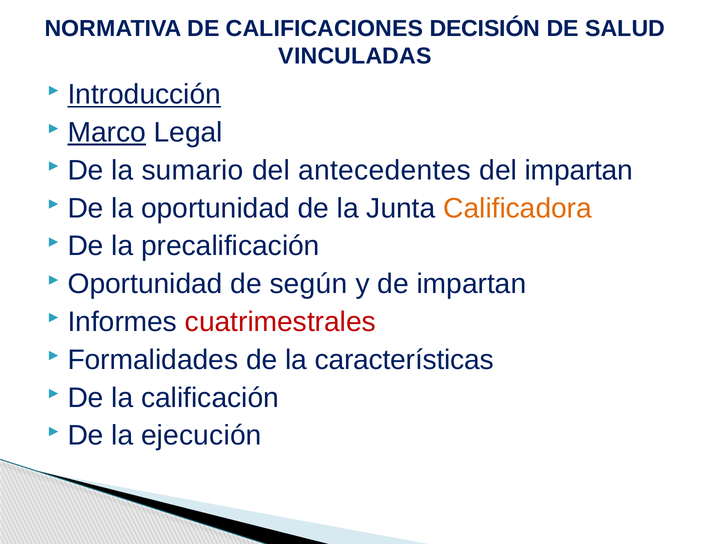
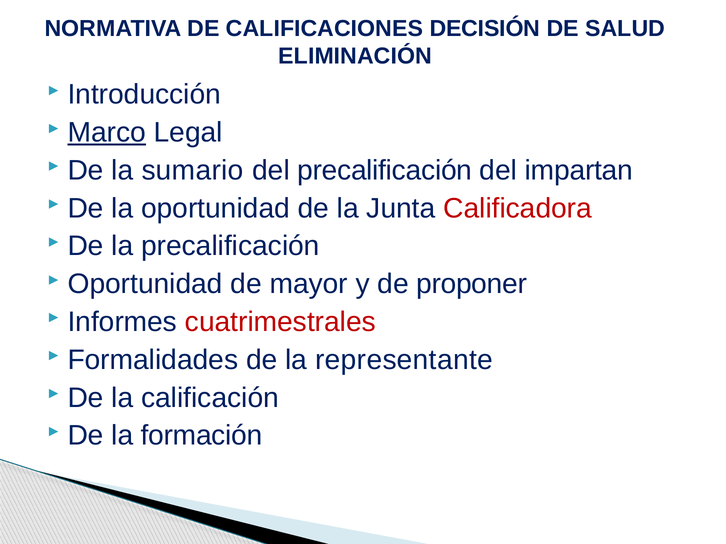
VINCULADAS: VINCULADAS -> ELIMINACIÓN (355, 56)
Introducción underline: present -> none (144, 95)
del antecedentes: antecedentes -> precalificación (385, 170)
Calificadora colour: orange -> red (518, 208)
según: según -> mayor (309, 284)
de impartan: impartan -> proponer (472, 284)
características: características -> representante (404, 360)
ejecución: ejecución -> formación (202, 436)
